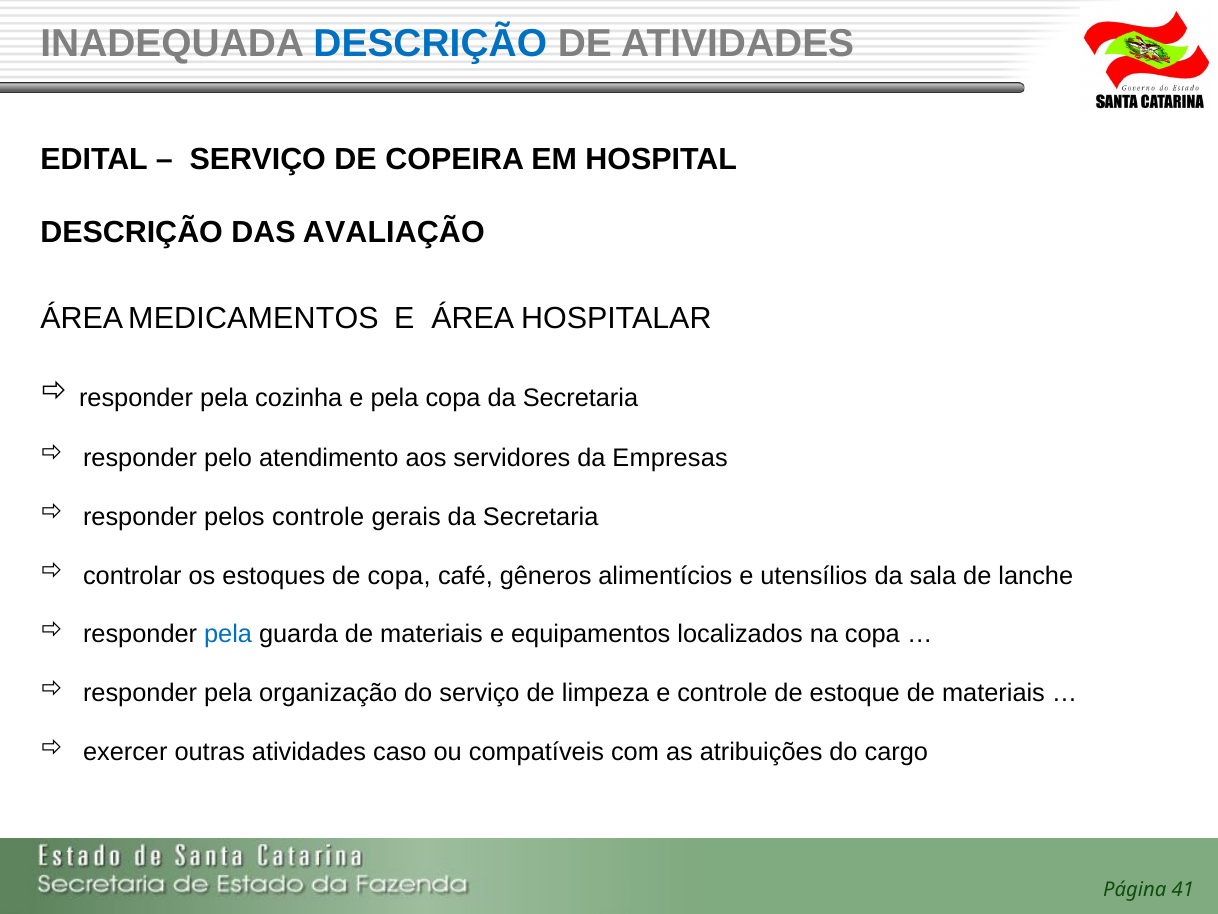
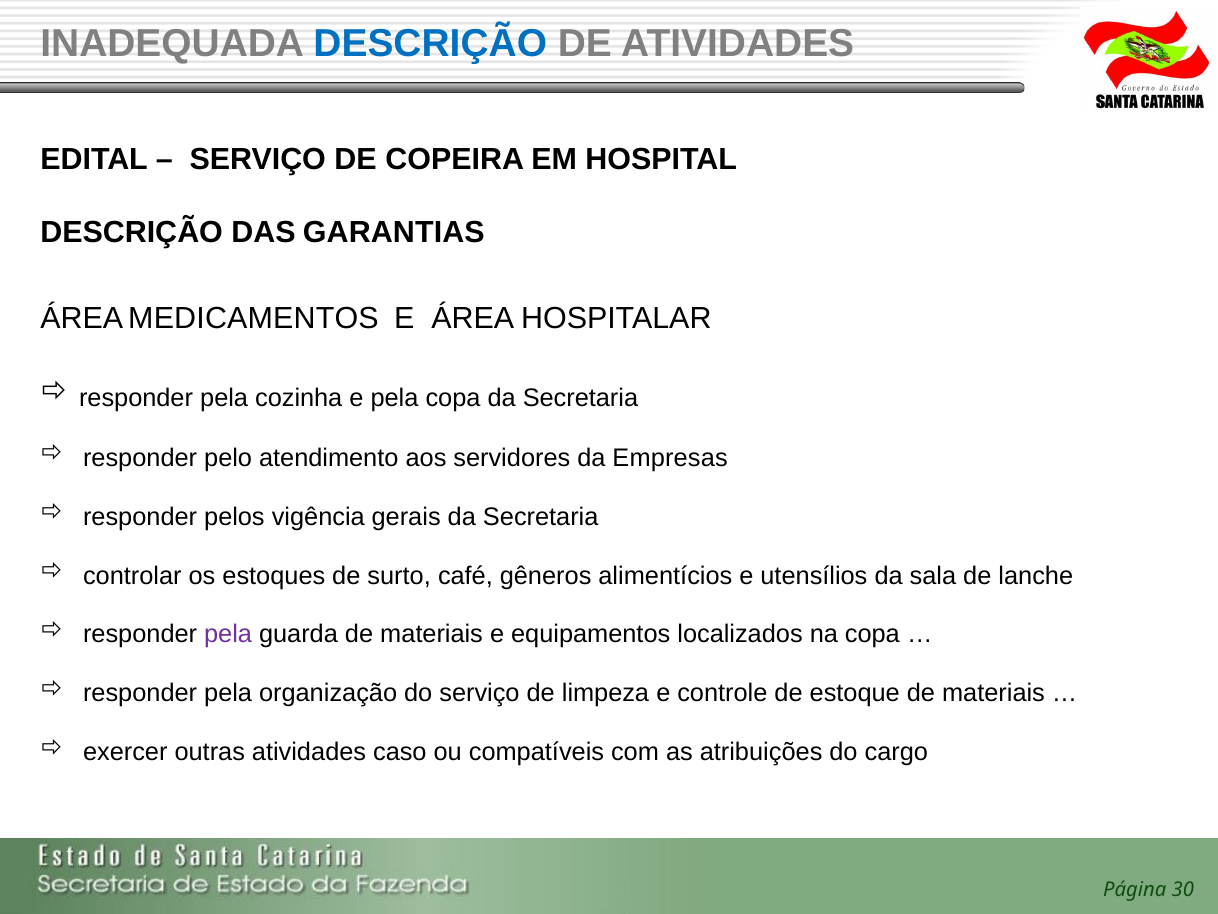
AVALIAÇÃO: AVALIAÇÃO -> GARANTIAS (394, 233)
pelos controle: controle -> vigência (318, 516)
de copa: copa -> surto (399, 575)
pela colour: blue -> purple (228, 634)
41: 41 -> 30 (1183, 889)
